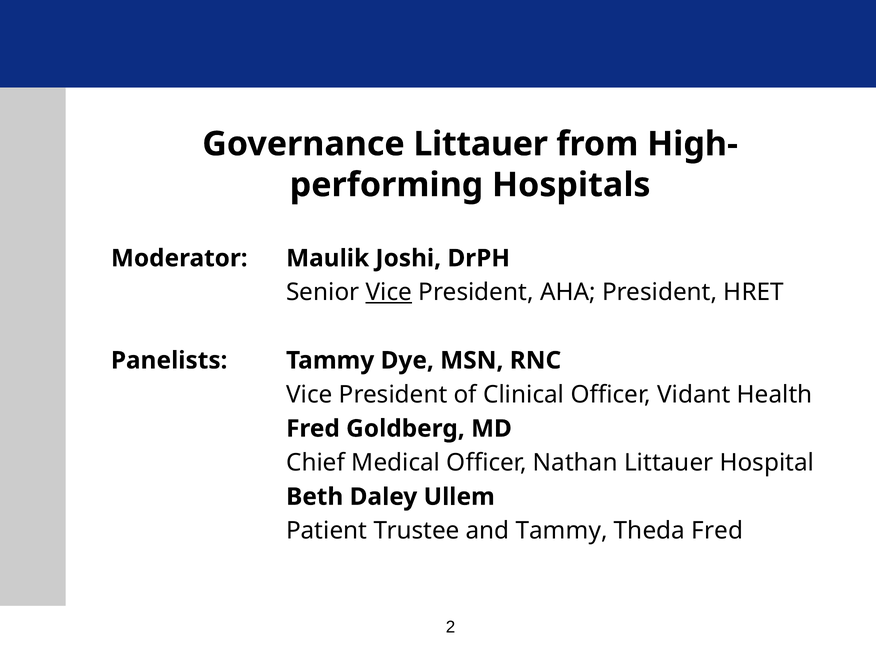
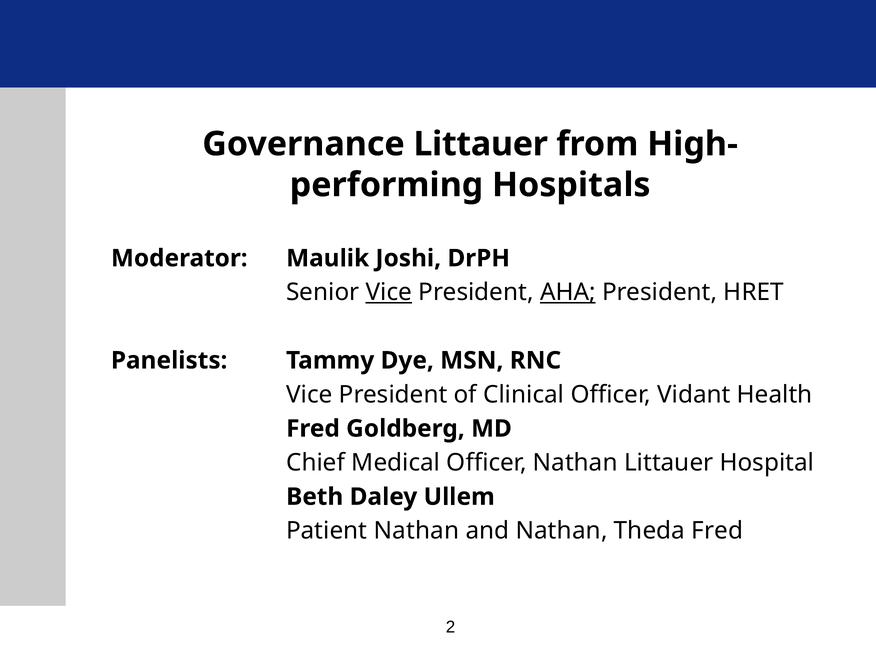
AHA underline: none -> present (568, 292)
Patient Trustee: Trustee -> Nathan (416, 531)
and Tammy: Tammy -> Nathan (562, 531)
